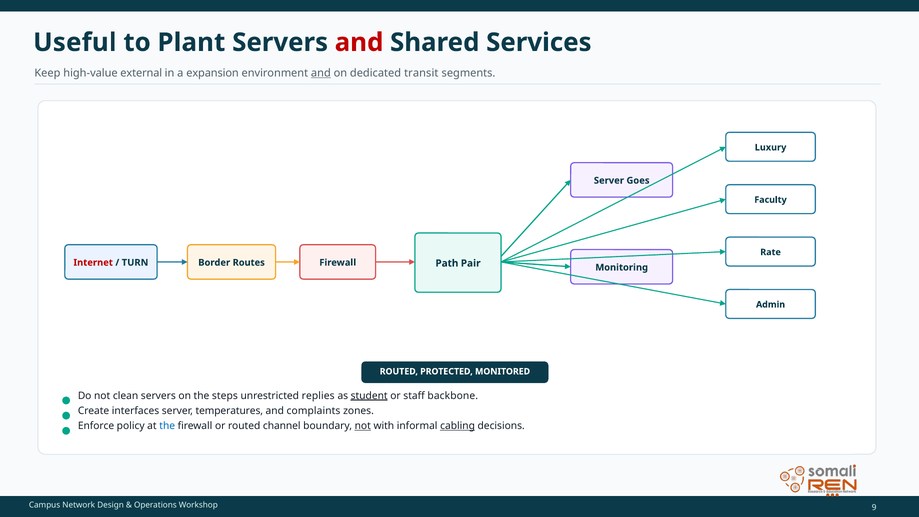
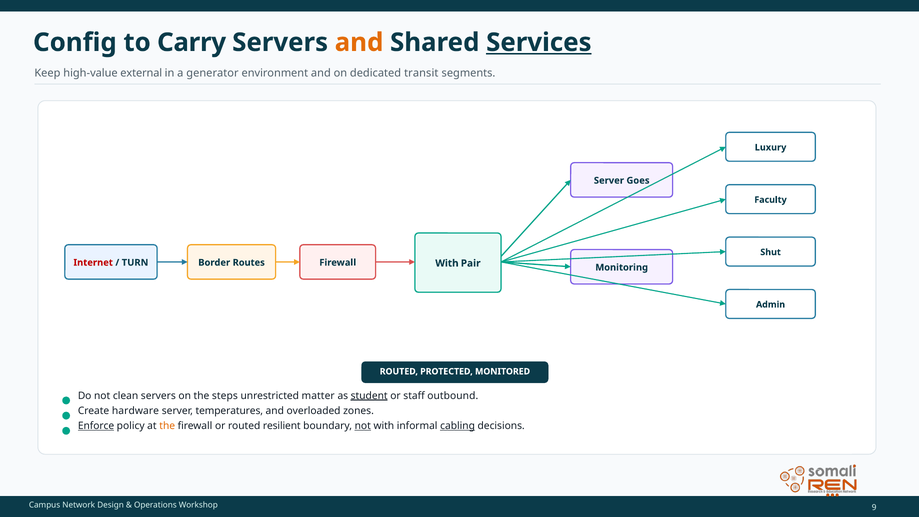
Useful: Useful -> Config (75, 42)
Plant: Plant -> Carry (192, 42)
and colour: red -> orange (359, 42)
Services underline: none -> present (539, 42)
expansion: expansion -> generator (212, 73)
and underline: present -> none (321, 73)
Rate: Rate -> Shut (771, 252)
Firewall Path: Path -> With (447, 263)
replies: replies -> matter (318, 396)
backbone: backbone -> outbound (453, 396)
interfaces: interfaces -> hardware (135, 411)
complaints: complaints -> overloaded (314, 411)
Enforce underline: none -> present (96, 426)
the colour: blue -> orange (167, 426)
channel: channel -> resilient (282, 426)
